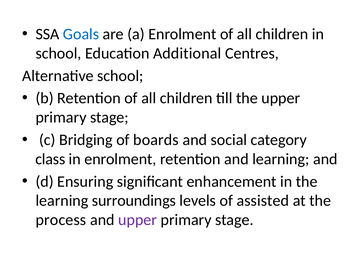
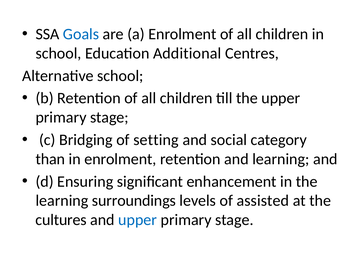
boards: boards -> setting (156, 140)
class: class -> than (50, 159)
process: process -> cultures (61, 220)
upper colour: purple -> blue (138, 220)
